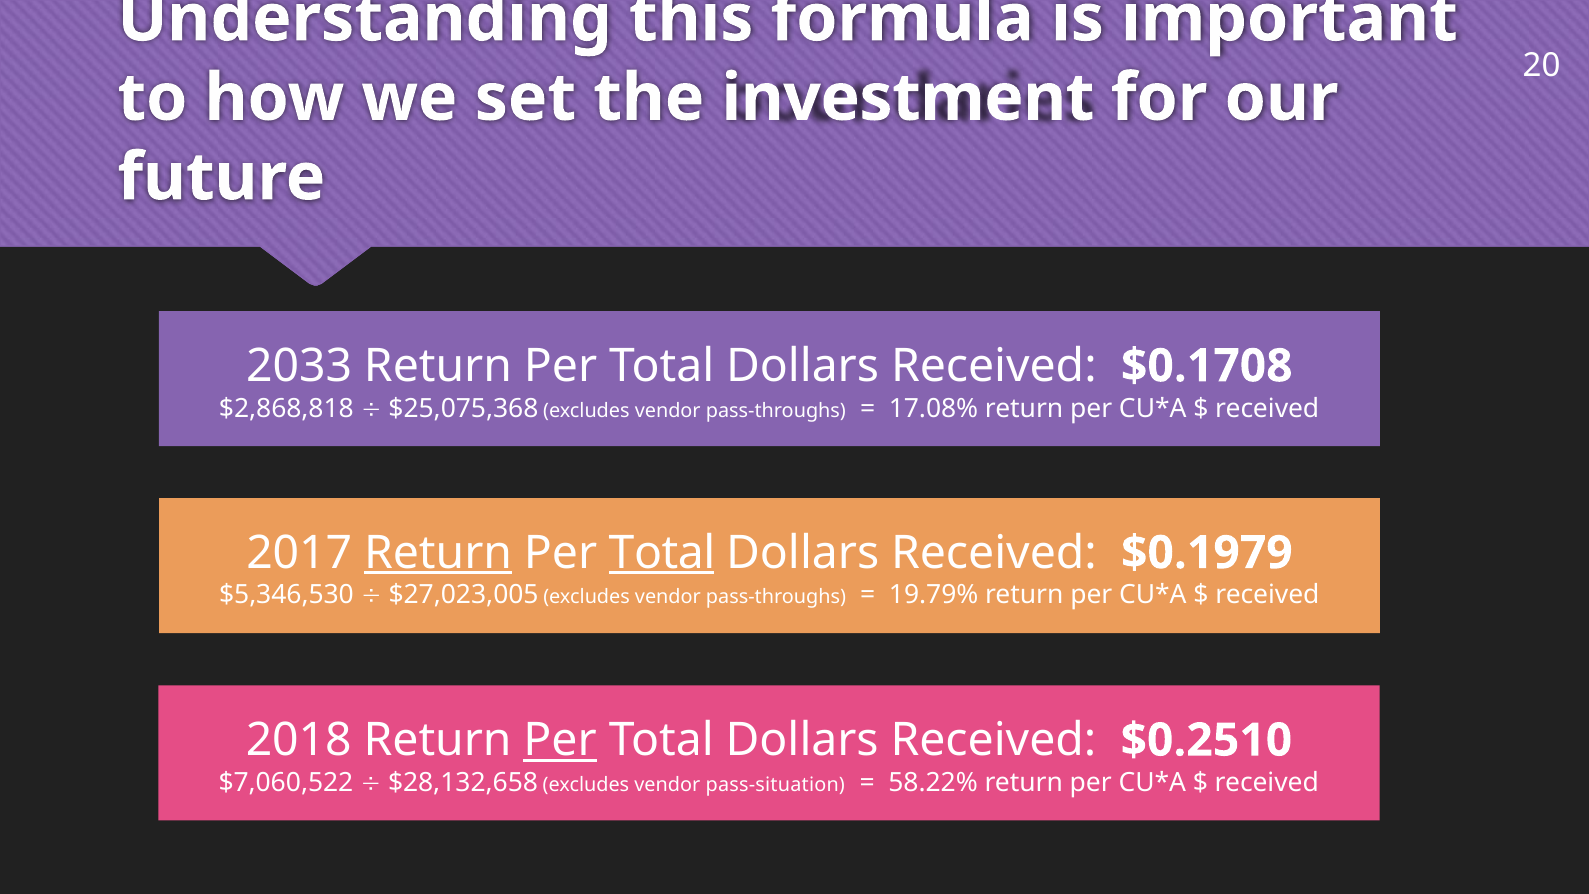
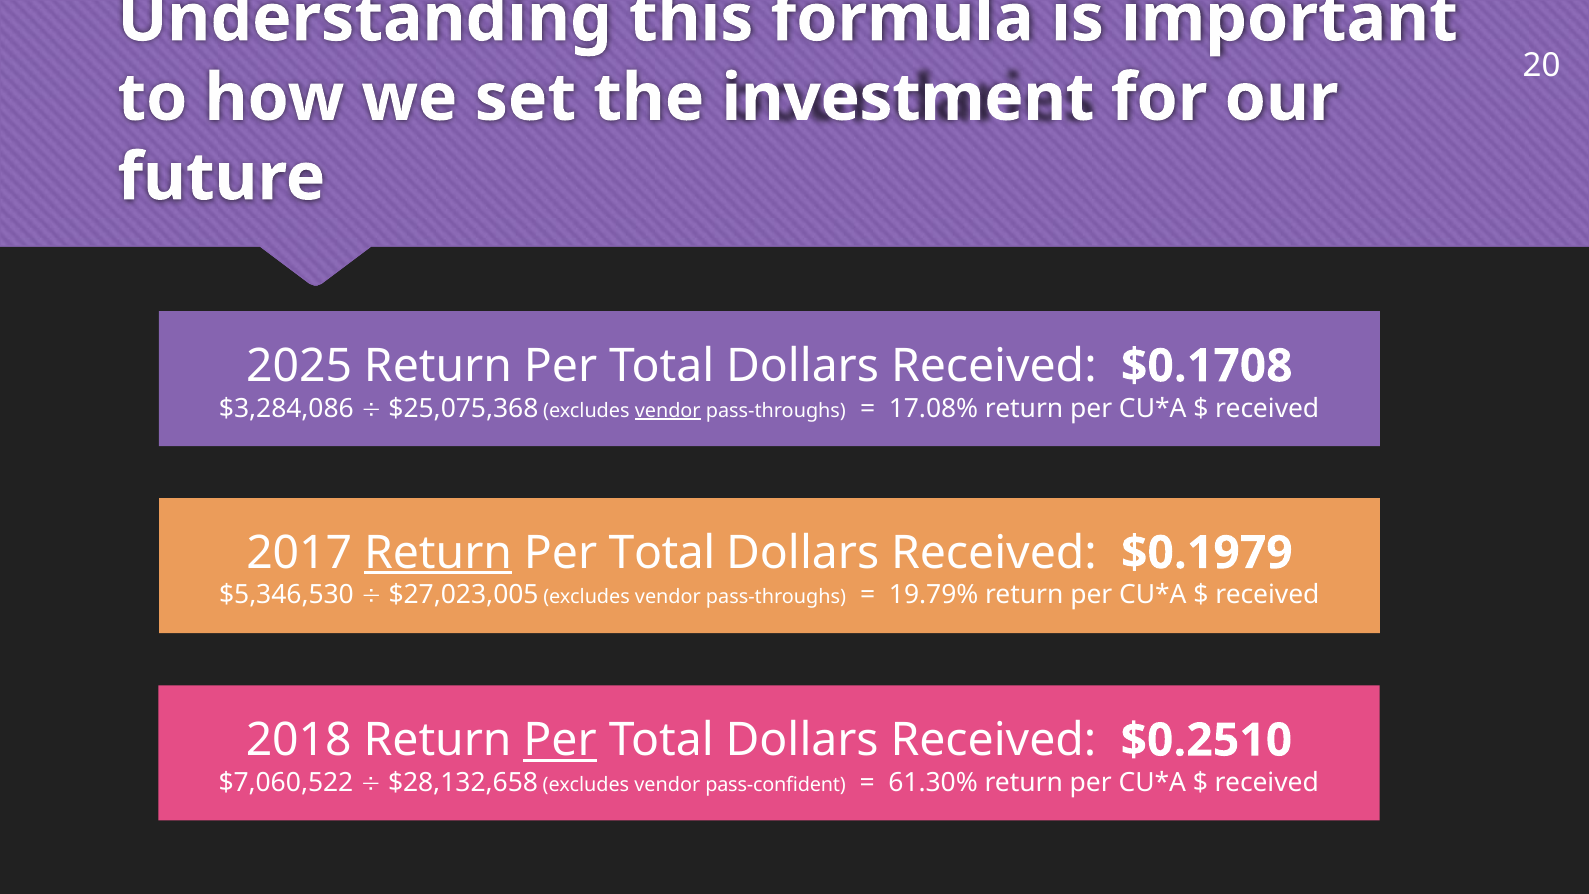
2033: 2033 -> 2025 (299, 366)
$2,868,818: $2,868,818 -> $3,284,086 (286, 408)
vendor underline: none -> present (668, 410)
Total underline: present -> none (662, 553)
pass-situation: pass-situation -> pass-confident (776, 785)
58.22%: 58.22% -> 61.30% (933, 782)
